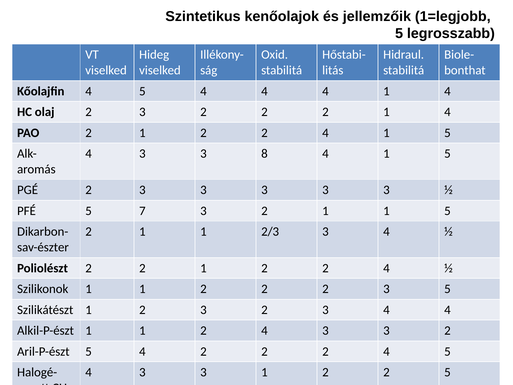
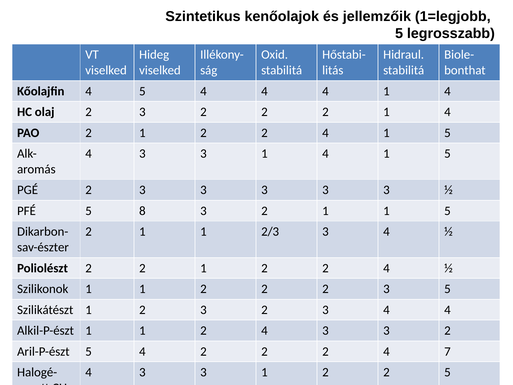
8: 8 -> 1 (264, 154)
7: 7 -> 8 (142, 211)
2 4 5: 5 -> 7 (447, 351)
